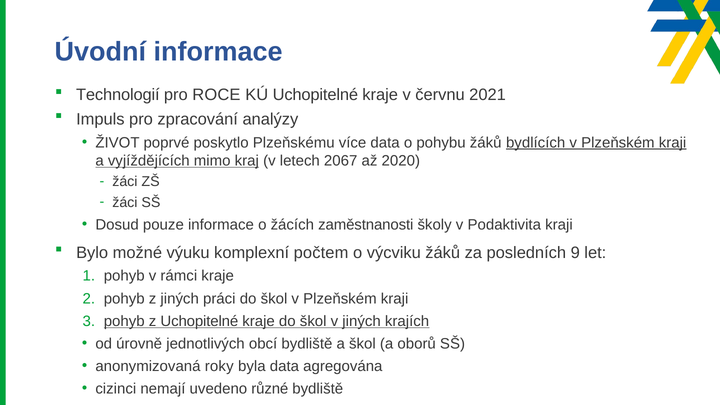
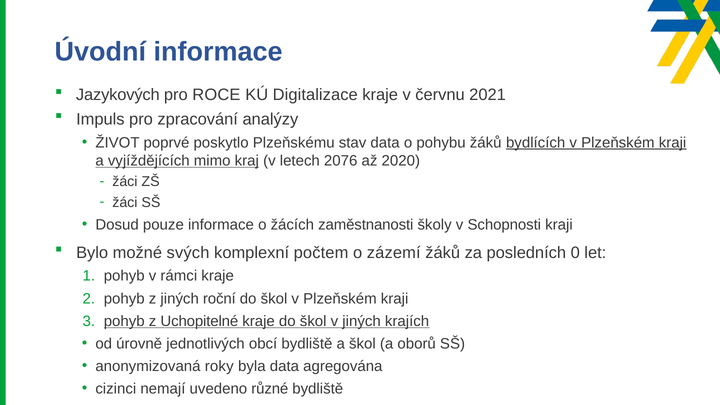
Technologií: Technologií -> Jazykových (118, 95)
KÚ Uchopitelné: Uchopitelné -> Digitalizace (315, 95)
více: více -> stav (353, 143)
2067: 2067 -> 2076 (341, 161)
Podaktivita: Podaktivita -> Schopnosti (504, 225)
výuku: výuku -> svých (188, 253)
výcviku: výcviku -> zázemí (394, 253)
9: 9 -> 0 (575, 253)
práci: práci -> roční (219, 299)
